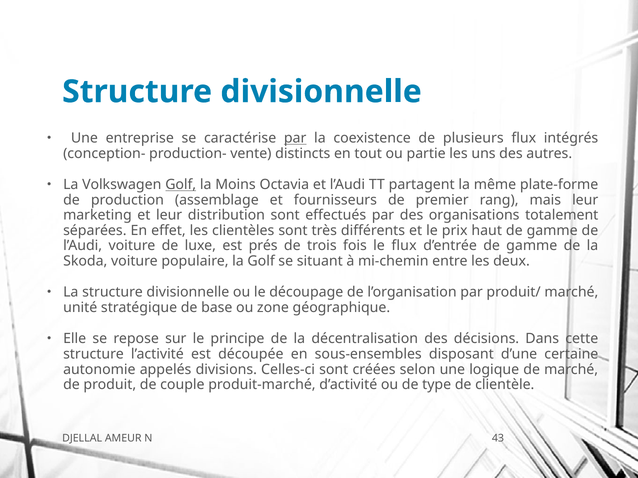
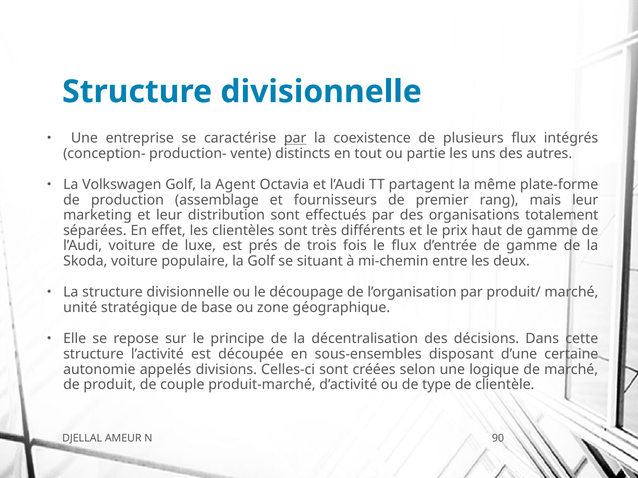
Golf underline: present -> none (181, 185)
Moins: Moins -> Agent (235, 185)
43: 43 -> 90 (498, 439)
